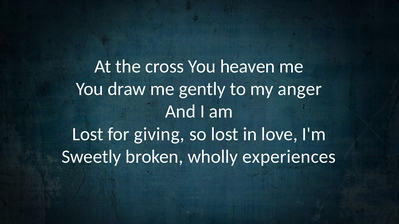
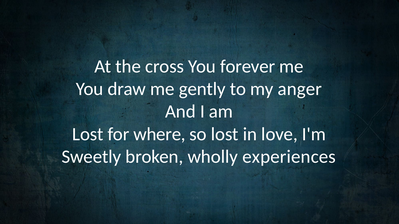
heaven: heaven -> forever (248, 67)
giving: giving -> where (159, 134)
